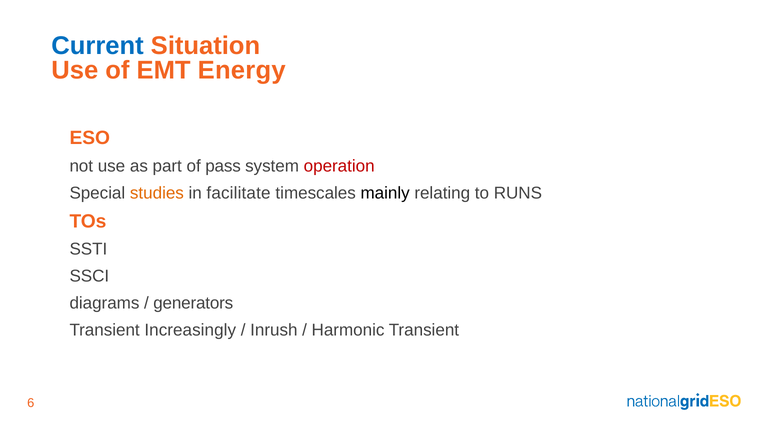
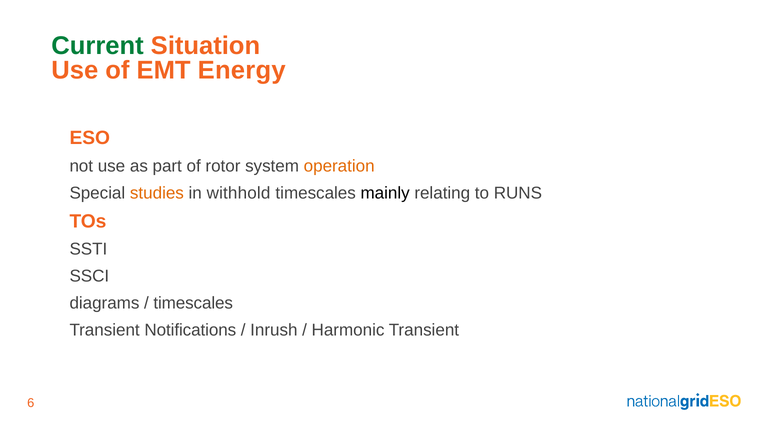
Current colour: blue -> green (98, 46)
pass: pass -> rotor (223, 166)
operation colour: red -> orange (339, 166)
facilitate: facilitate -> withhold (239, 193)
generators: generators -> timescales (193, 303)
Increasingly: Increasingly -> Notifications (190, 330)
